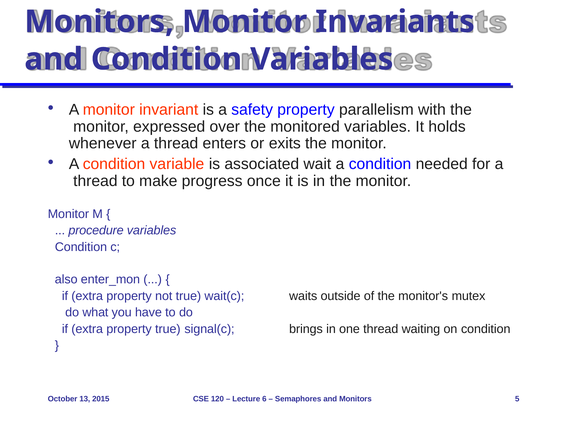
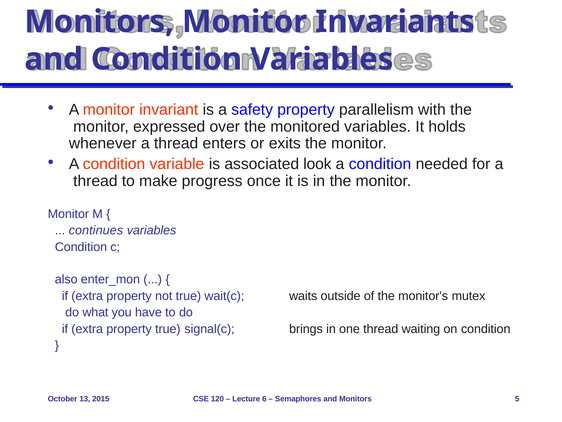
wait: wait -> look (317, 164)
procedure: procedure -> continues (96, 230)
